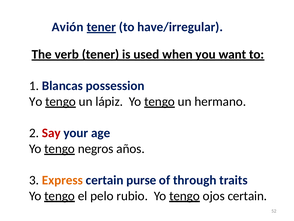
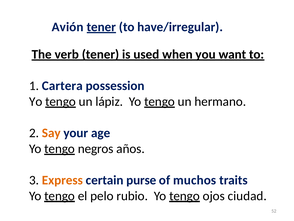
Blancas: Blancas -> Cartera (62, 86)
Say colour: red -> orange (51, 133)
through: through -> muchos (195, 180)
ojos certain: certain -> ciudad (247, 195)
